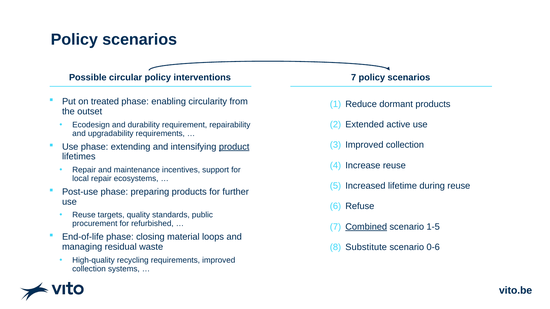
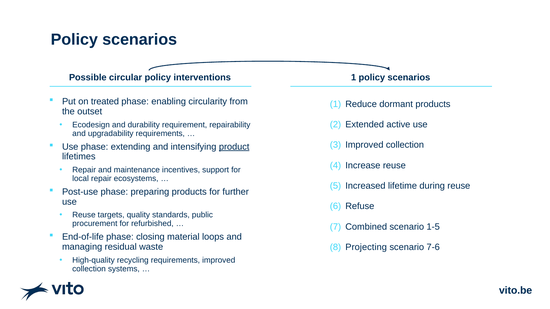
interventions 7: 7 -> 1 (354, 77)
Combined underline: present -> none (366, 227)
Substitute: Substitute -> Projecting (366, 247)
0-6: 0-6 -> 7-6 (433, 247)
